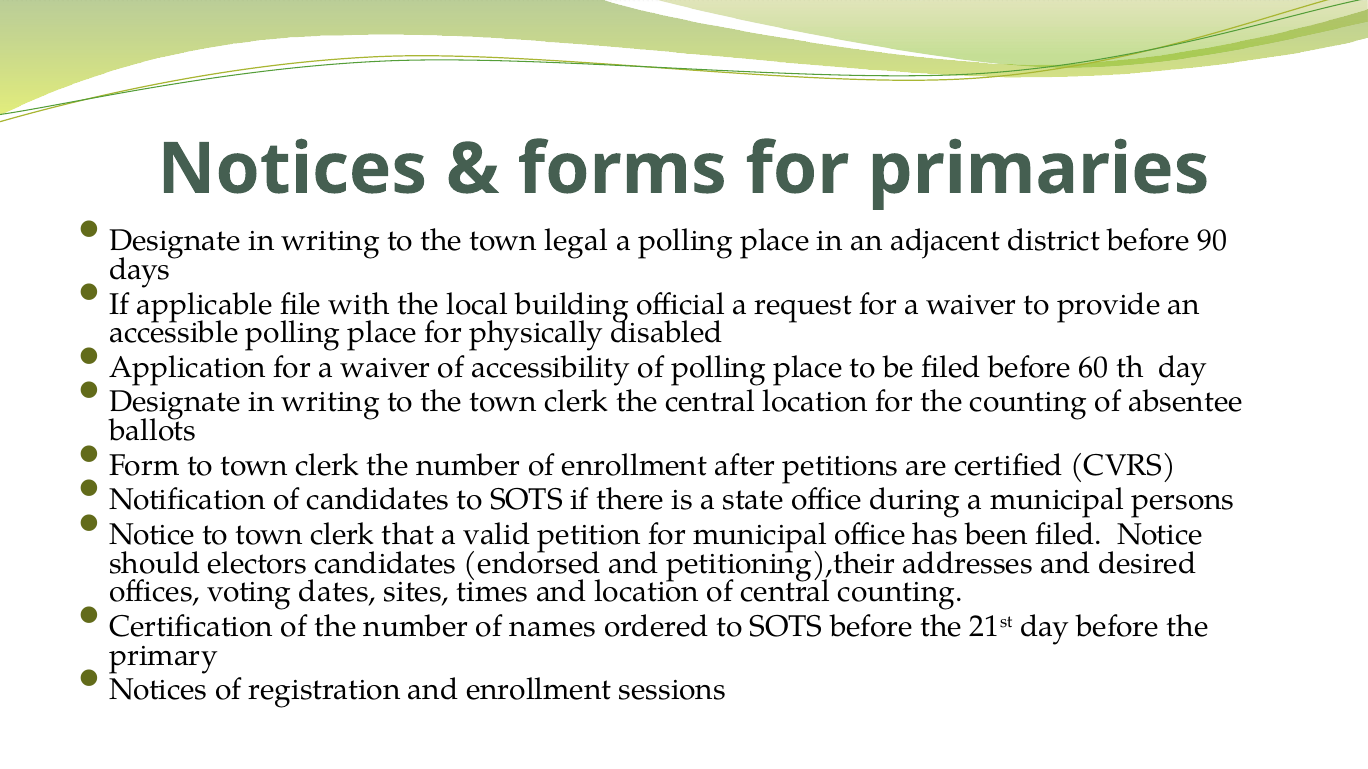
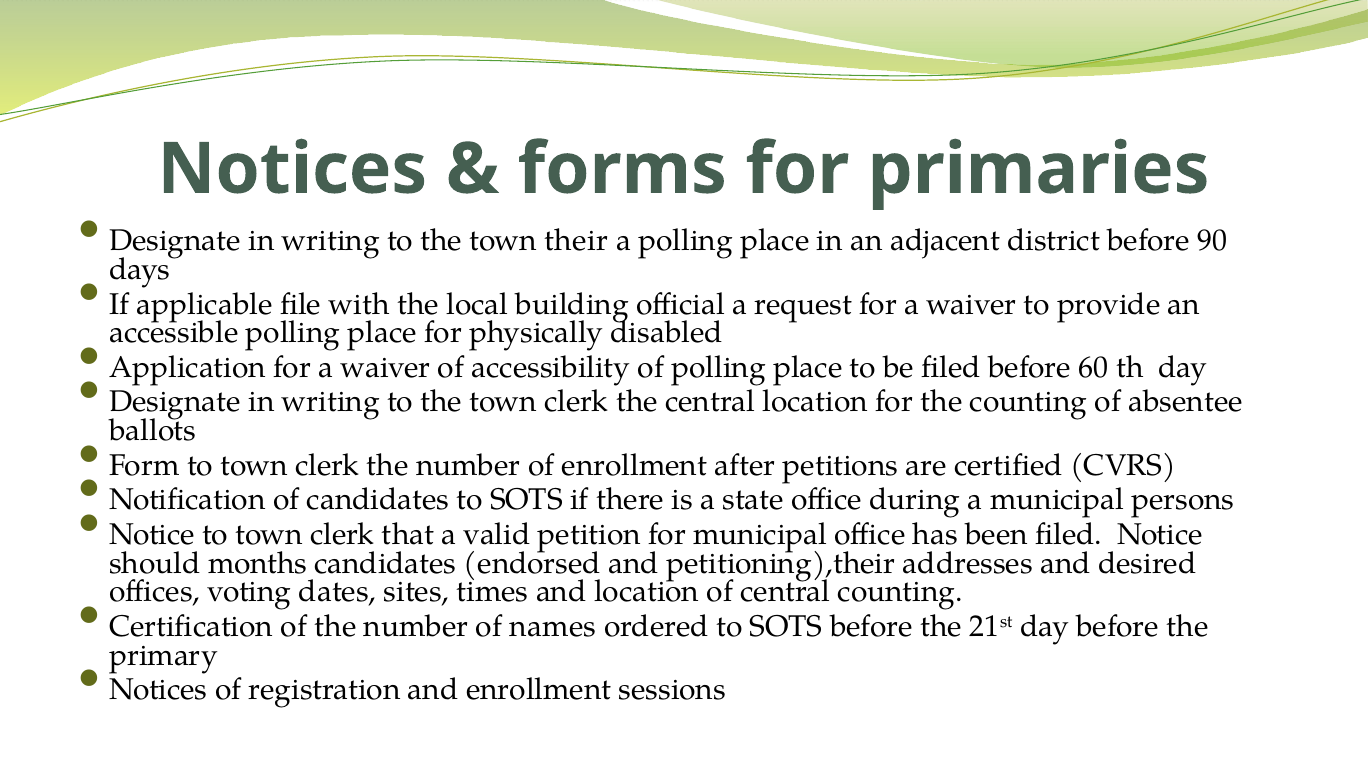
legal: legal -> their (576, 241)
electors: electors -> months (257, 564)
